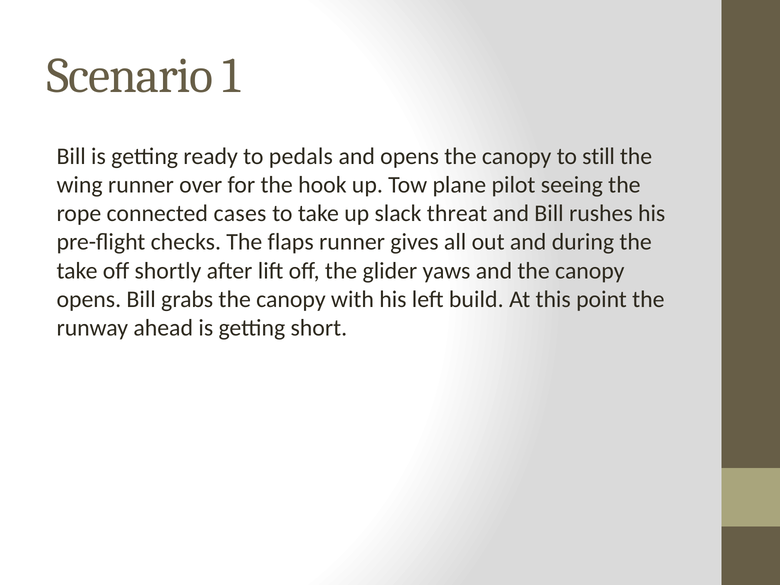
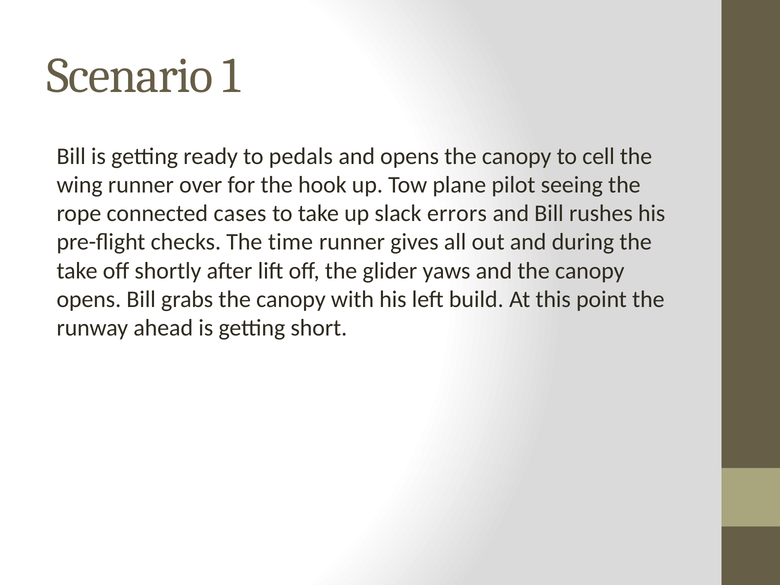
still: still -> cell (599, 156)
threat: threat -> errors (457, 214)
flaps: flaps -> time (291, 242)
